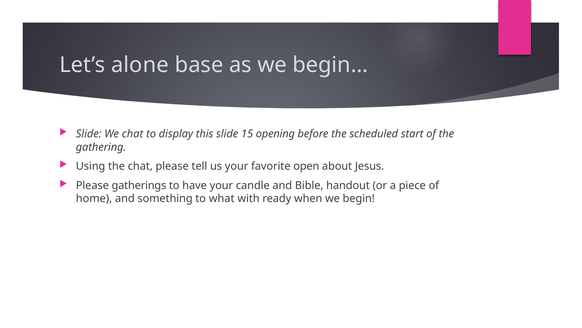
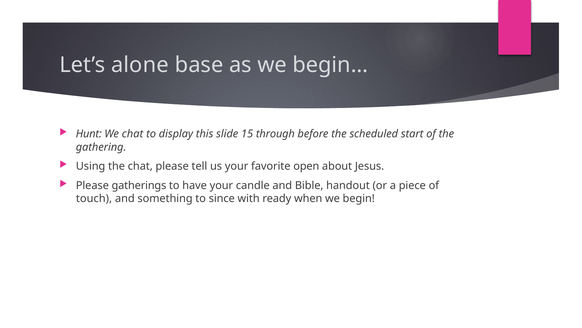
Slide: Slide -> Hunt (89, 134)
opening: opening -> through (275, 134)
home: home -> touch (94, 198)
what: what -> since (222, 198)
